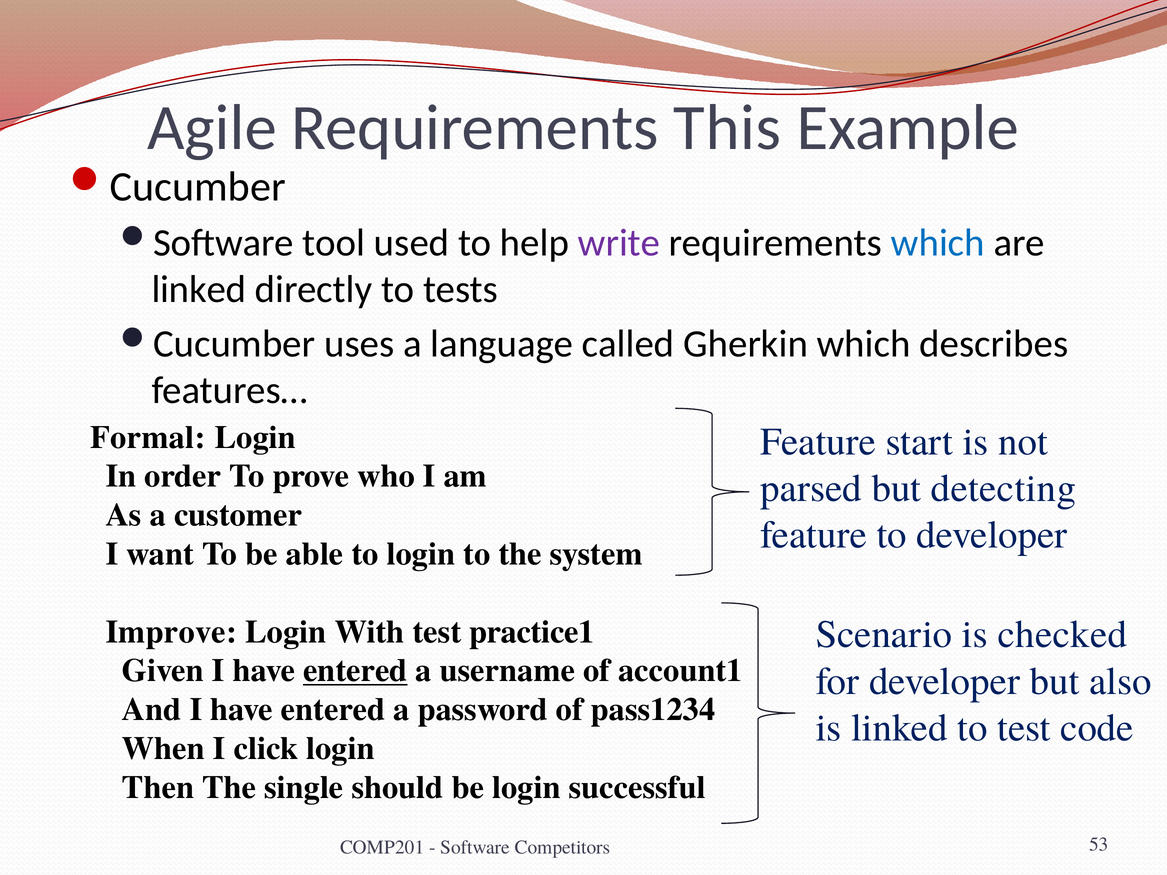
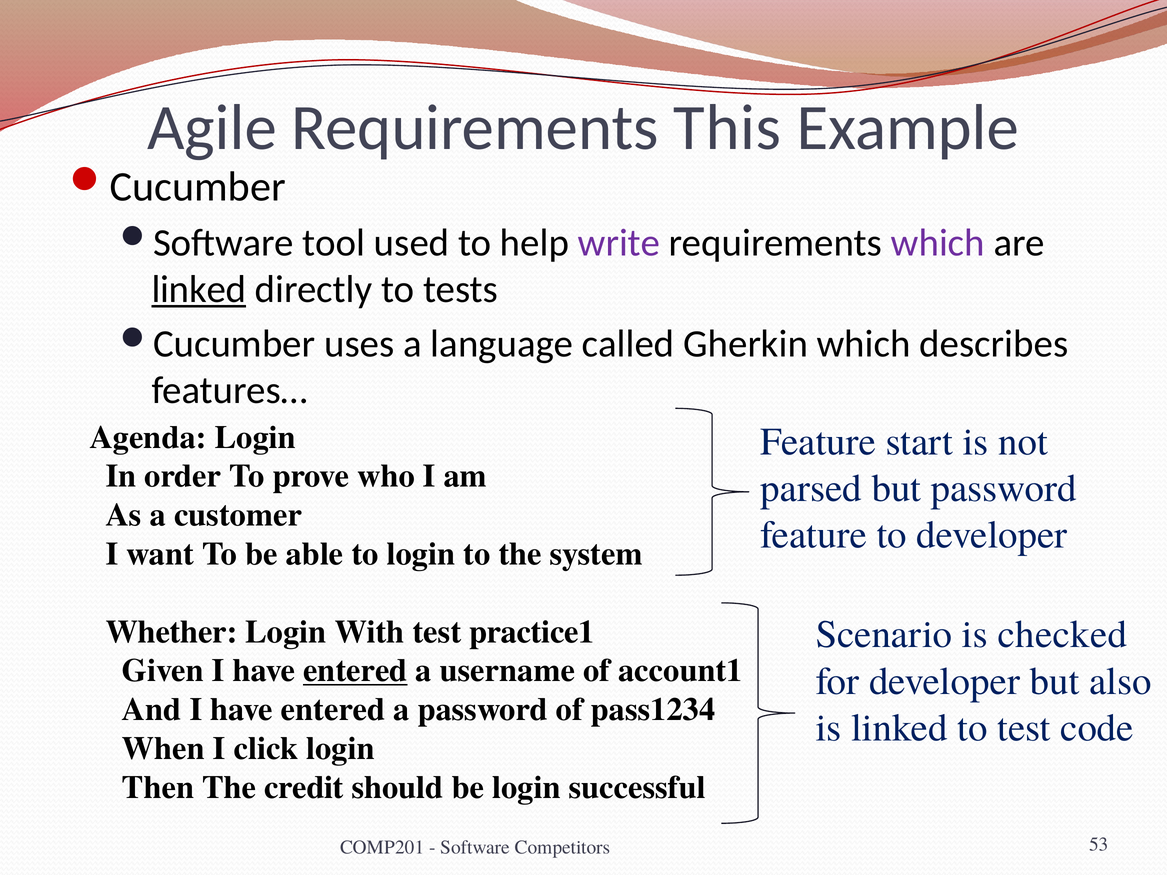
which colour: blue -> purple (938, 243)
linked underline: none -> present (199, 290)
Formal: Formal -> Agenda (148, 437)
but detecting: detecting -> password (1004, 489)
Improve: Improve -> Whether (171, 632)
single: single -> credit (304, 788)
